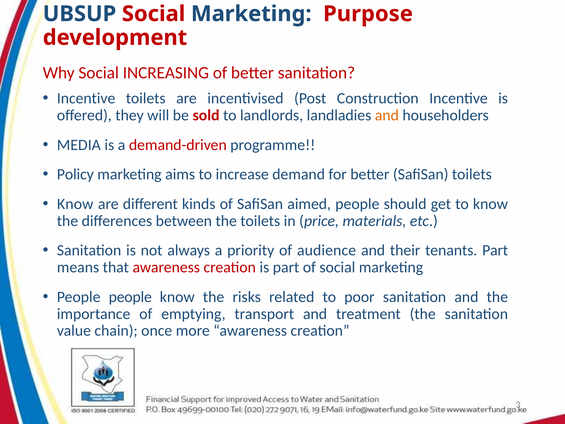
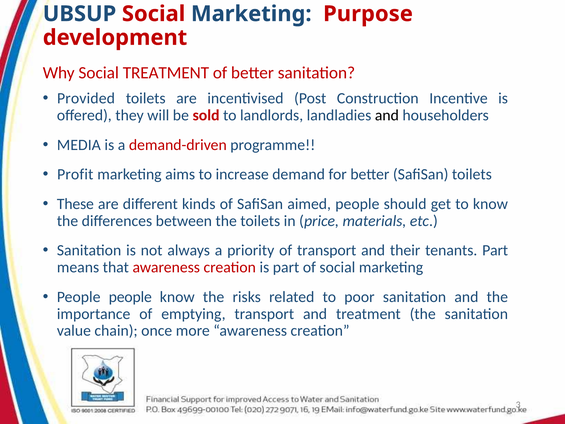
Social INCREASING: INCREASING -> TREATMENT (166, 73)
Incentive: Incentive -> Provided (86, 98)
and colour: orange -> black (387, 115)
Policy: Policy -> Profit (75, 174)
Know: Know -> These (75, 204)
of audience: audience -> transport (327, 250)
